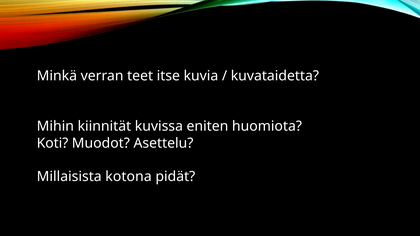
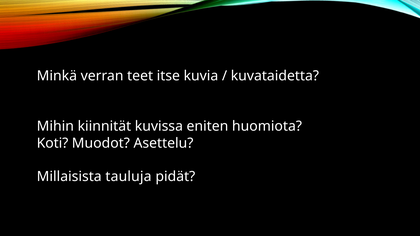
kotona: kotona -> tauluja (128, 177)
